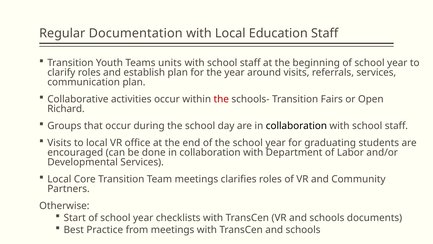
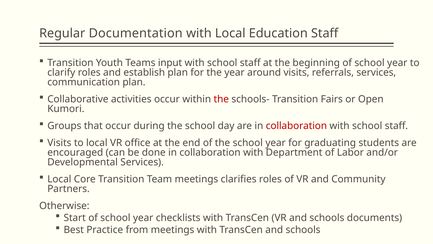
units: units -> input (170, 63)
Richard: Richard -> Kumori (66, 109)
collaboration colour: black -> red (296, 126)
